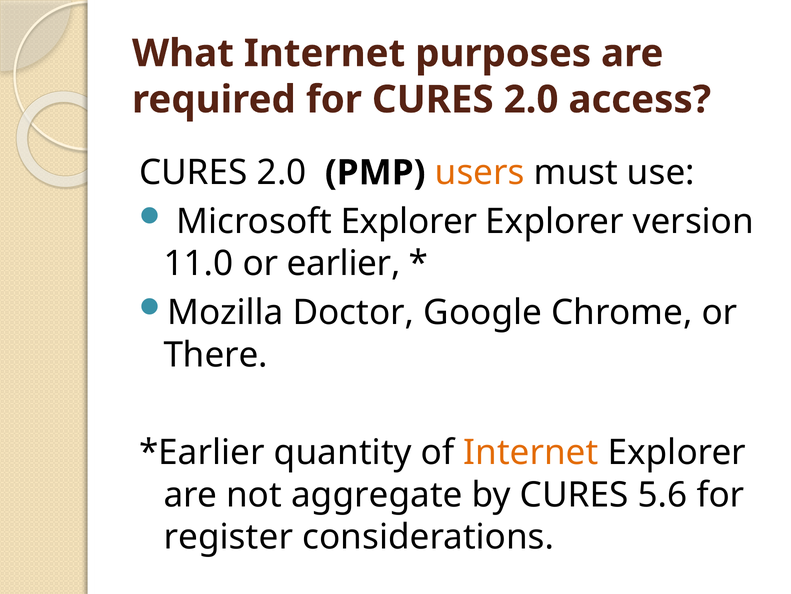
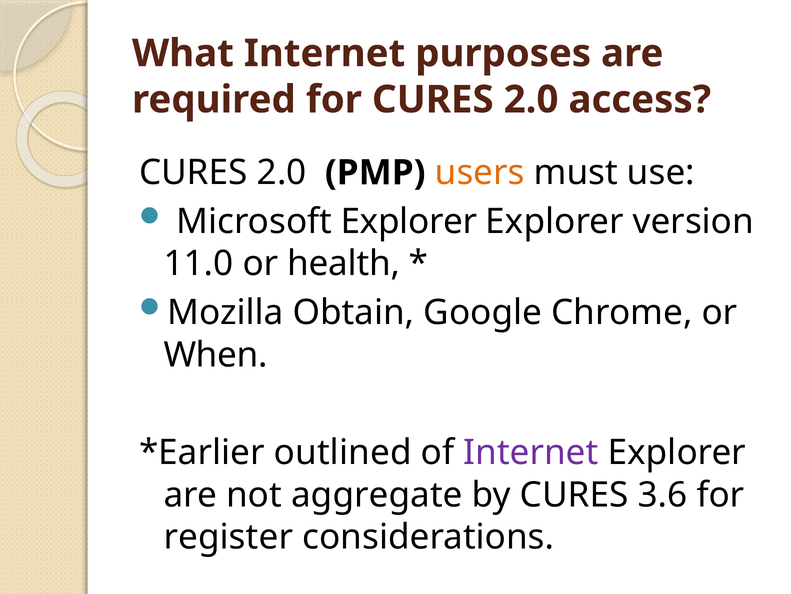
earlier: earlier -> health (344, 263)
Doctor: Doctor -> Obtain (353, 312)
There: There -> When (216, 354)
quantity: quantity -> outlined (343, 452)
Internet colour: orange -> purple (531, 452)
5.6: 5.6 -> 3.6 (663, 494)
